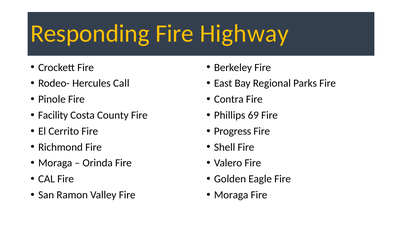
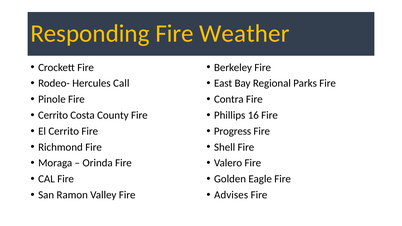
Highway: Highway -> Weather (244, 34)
Facility: Facility -> Cerrito (53, 115)
69: 69 -> 16 (253, 115)
Moraga: Moraga -> Advises (231, 195)
